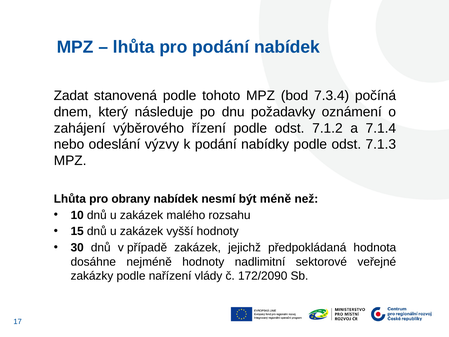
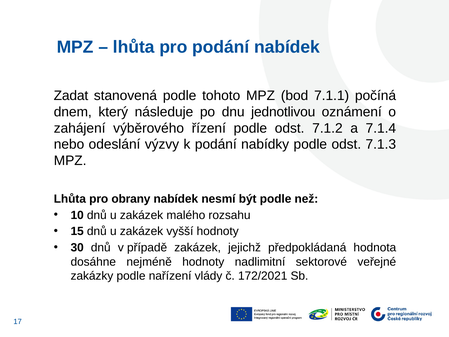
7.3.4: 7.3.4 -> 7.1.1 (332, 95)
požadavky: požadavky -> jednotlivou (283, 112)
být méně: méně -> podle (276, 199)
172/2090: 172/2090 -> 172/2021 (263, 276)
